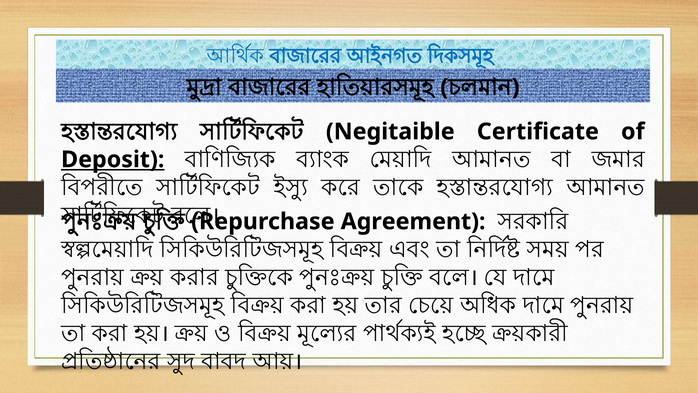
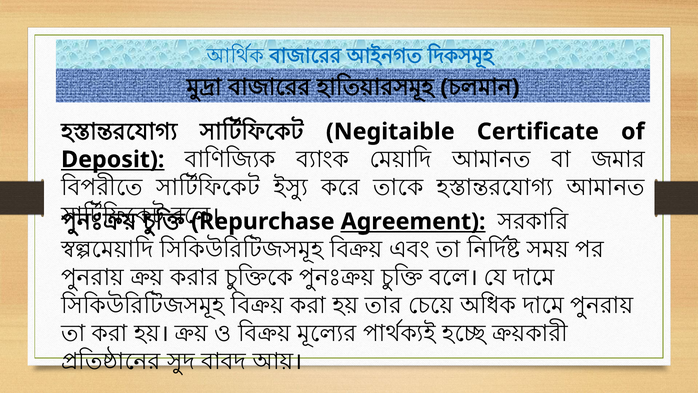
Agreement underline: none -> present (413, 221)
